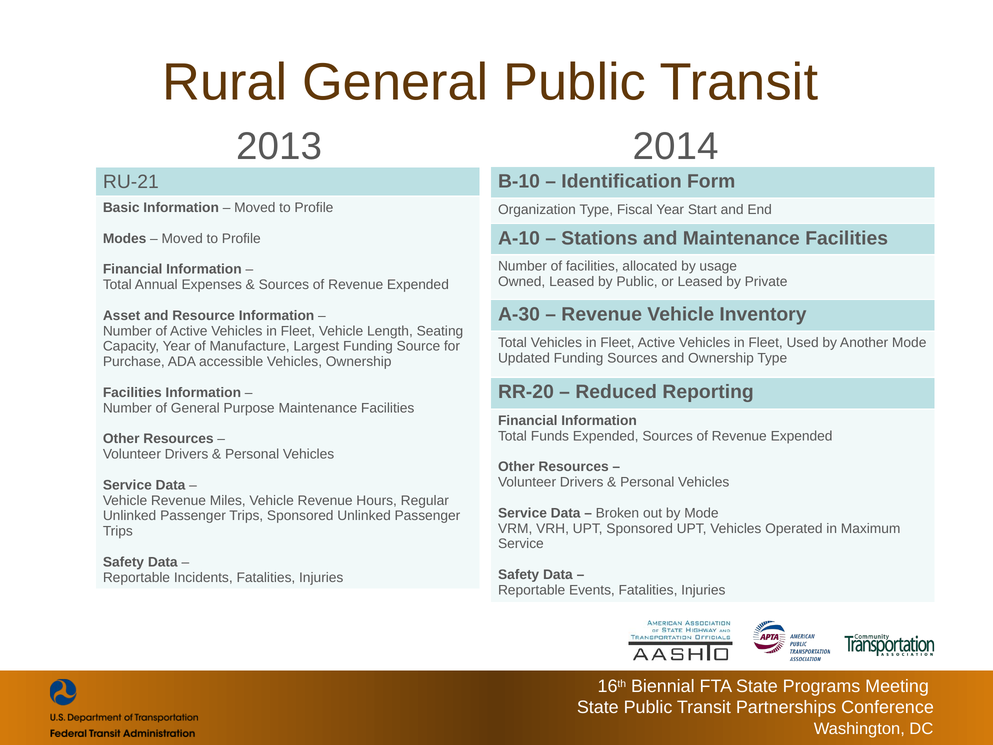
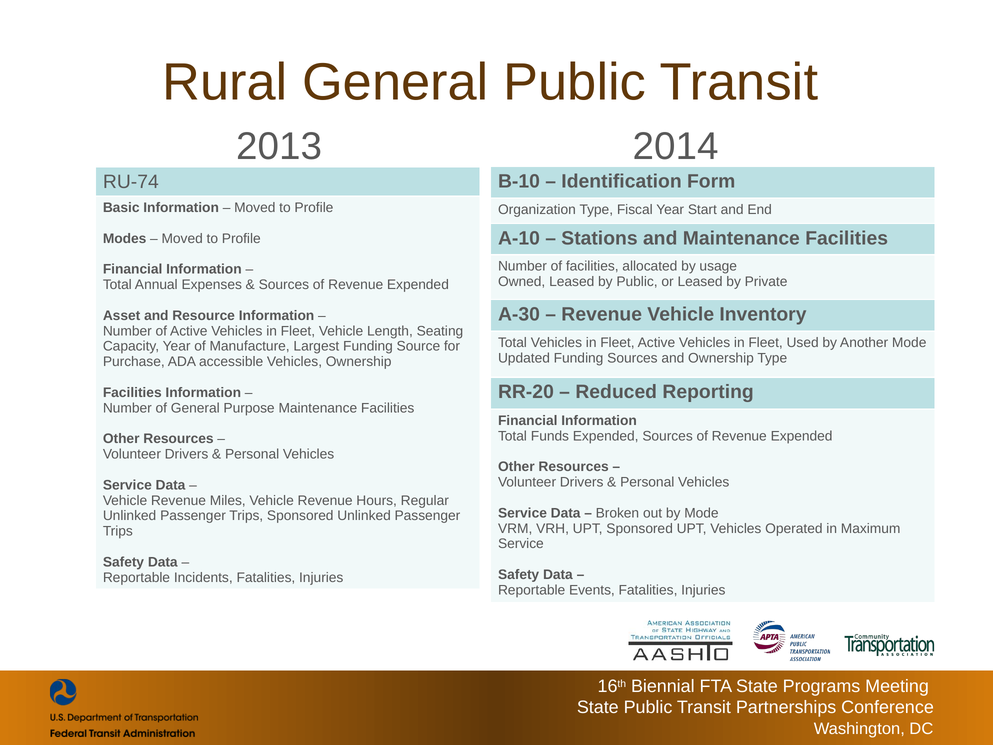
RU-21: RU-21 -> RU-74 (131, 182)
